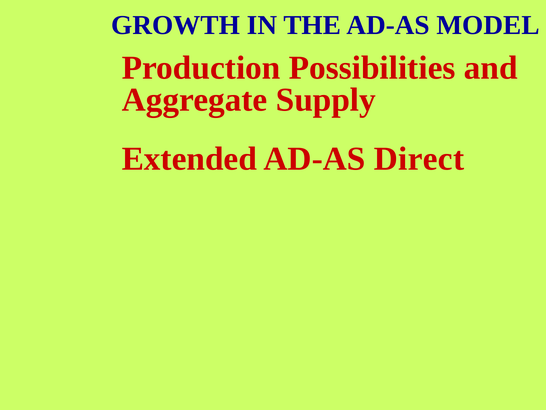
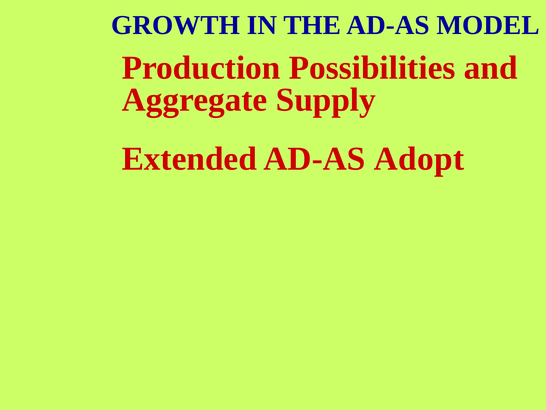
Direct: Direct -> Adopt (419, 159)
